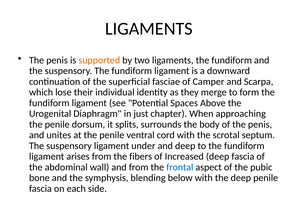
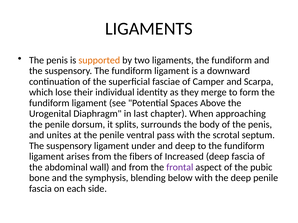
just: just -> last (141, 114)
cord: cord -> pass (166, 135)
frontal colour: blue -> purple (180, 168)
